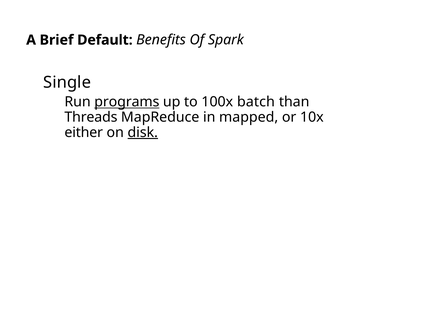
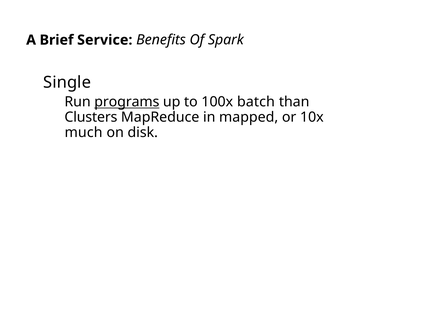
Default: Default -> Service (105, 40)
Threads: Threads -> Clusters (91, 117)
either: either -> much (84, 132)
disk underline: present -> none (143, 132)
